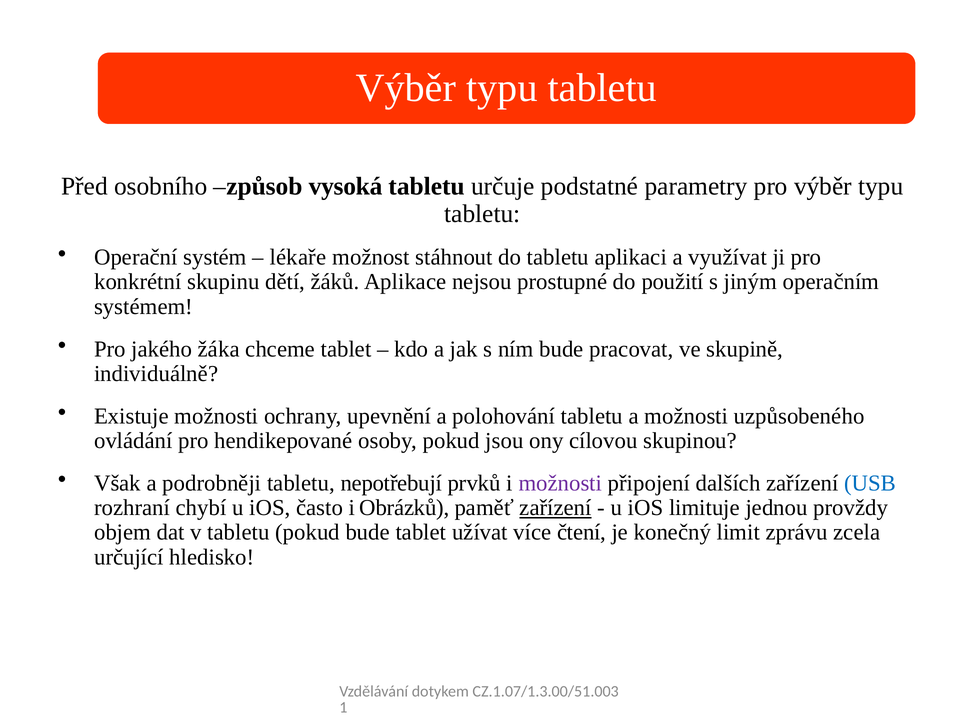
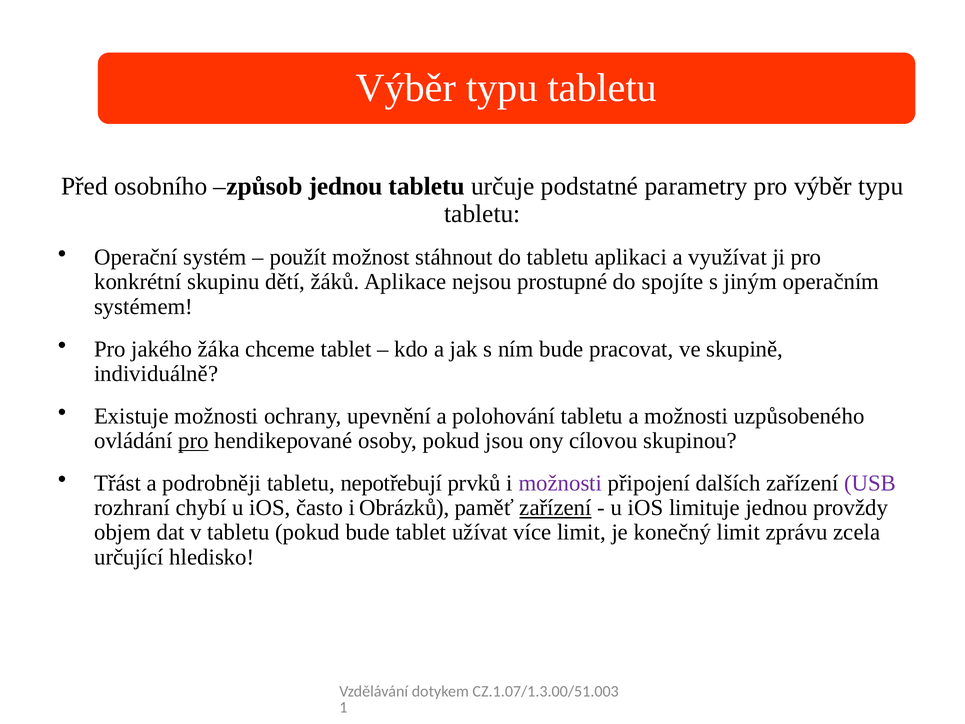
způsob vysoká: vysoká -> jednou (346, 186)
lékaře: lékaře -> použít (298, 257)
použití: použití -> spojíte (672, 282)
pro underline: none -> present (193, 441)
Však: Však -> Třást (117, 483)
USB colour: blue -> purple (870, 483)
více čtení: čtení -> limit (581, 532)
